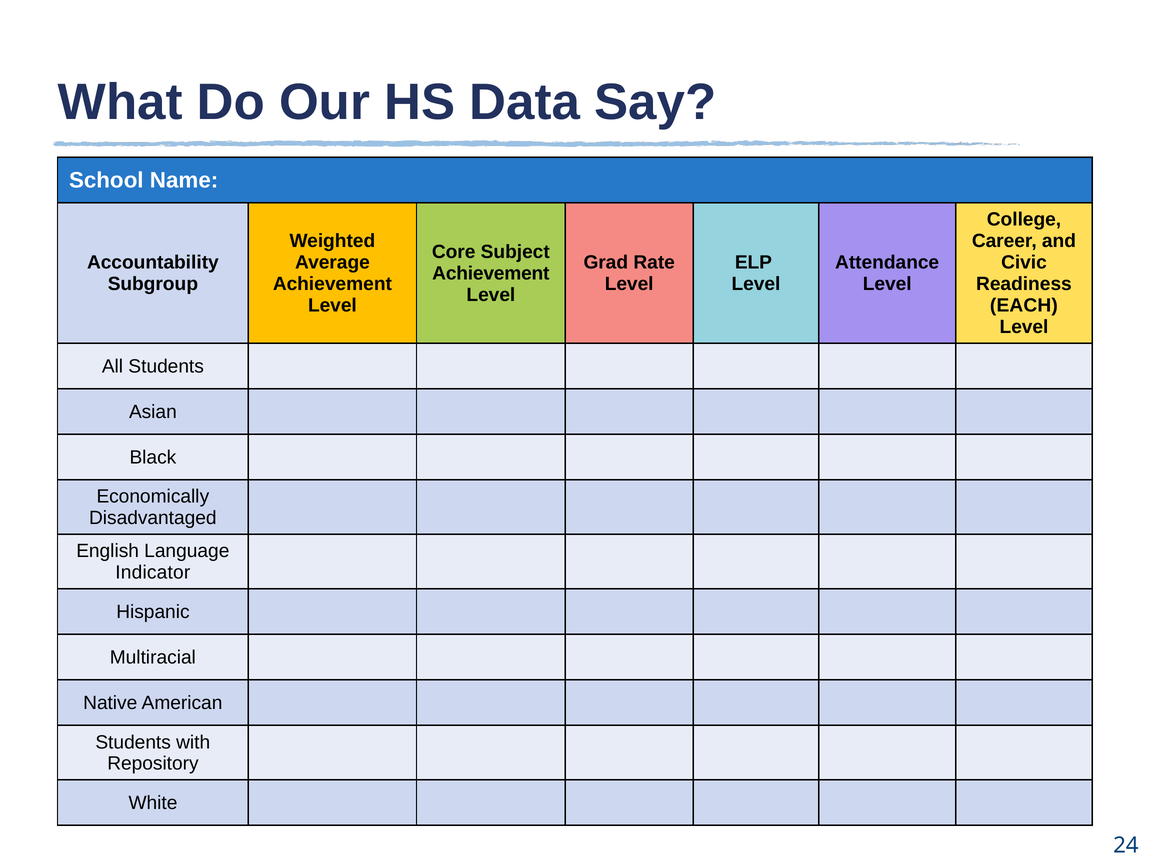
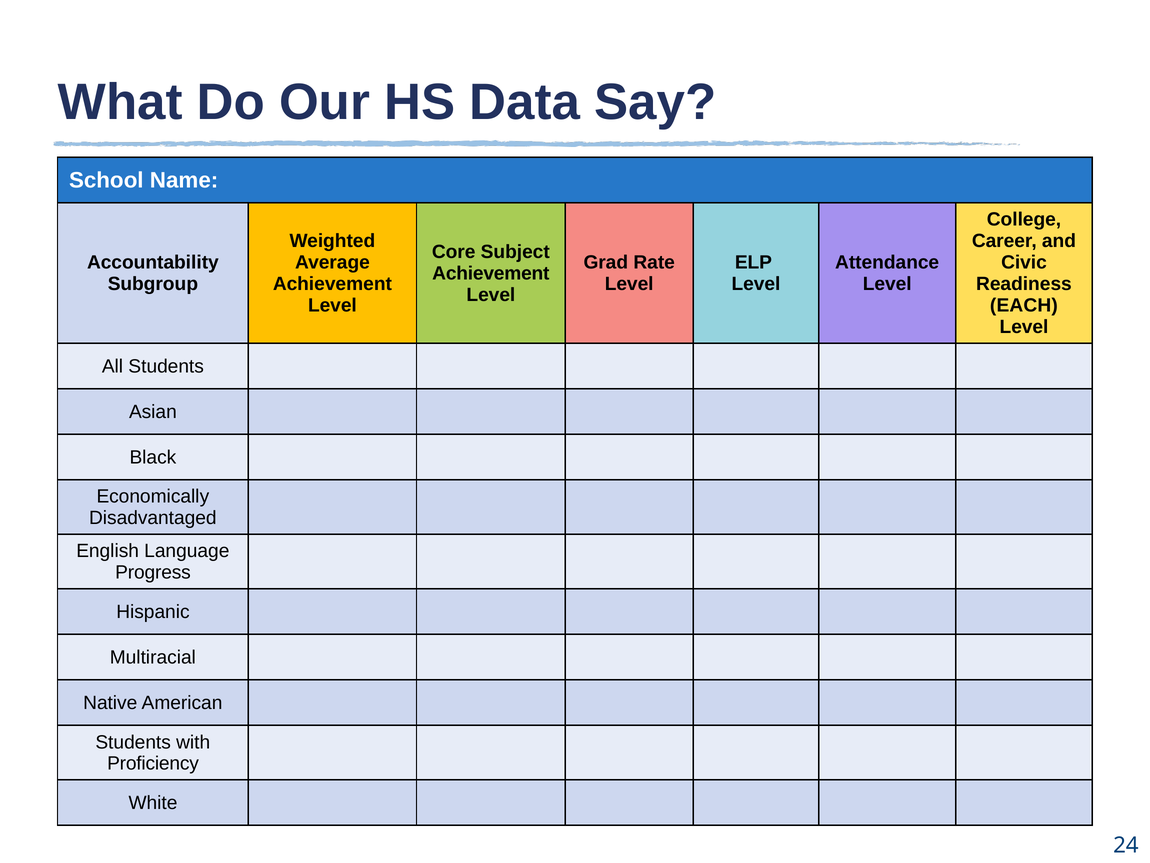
Indicator: Indicator -> Progress (153, 572)
Repository: Repository -> Proficiency (153, 763)
